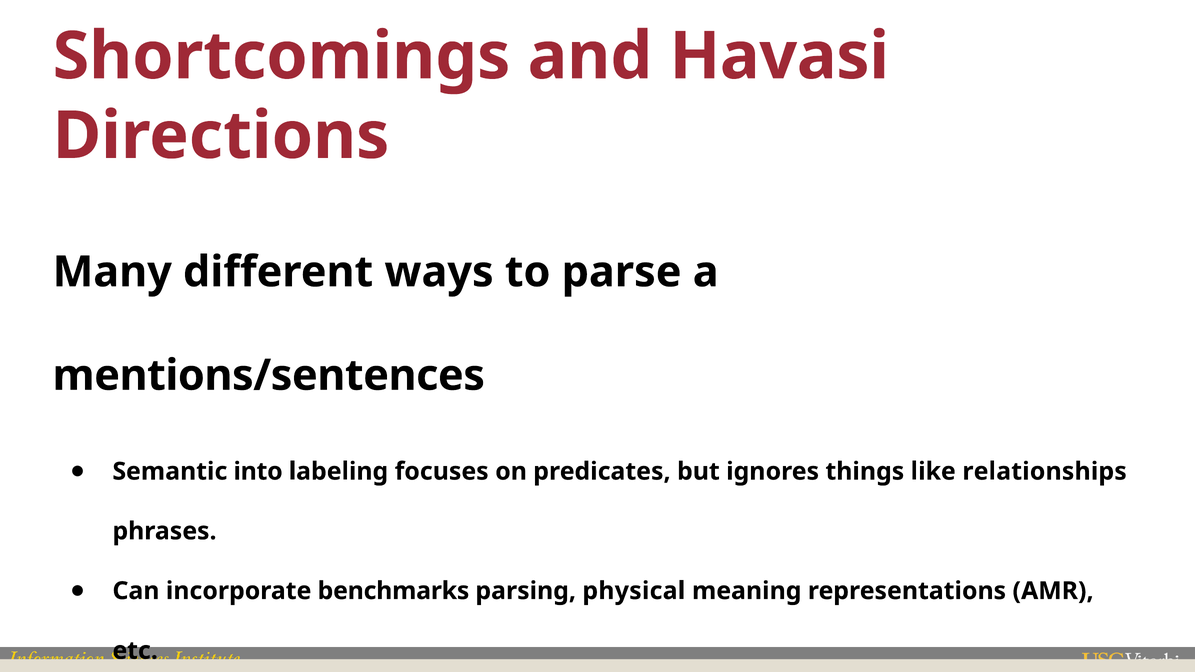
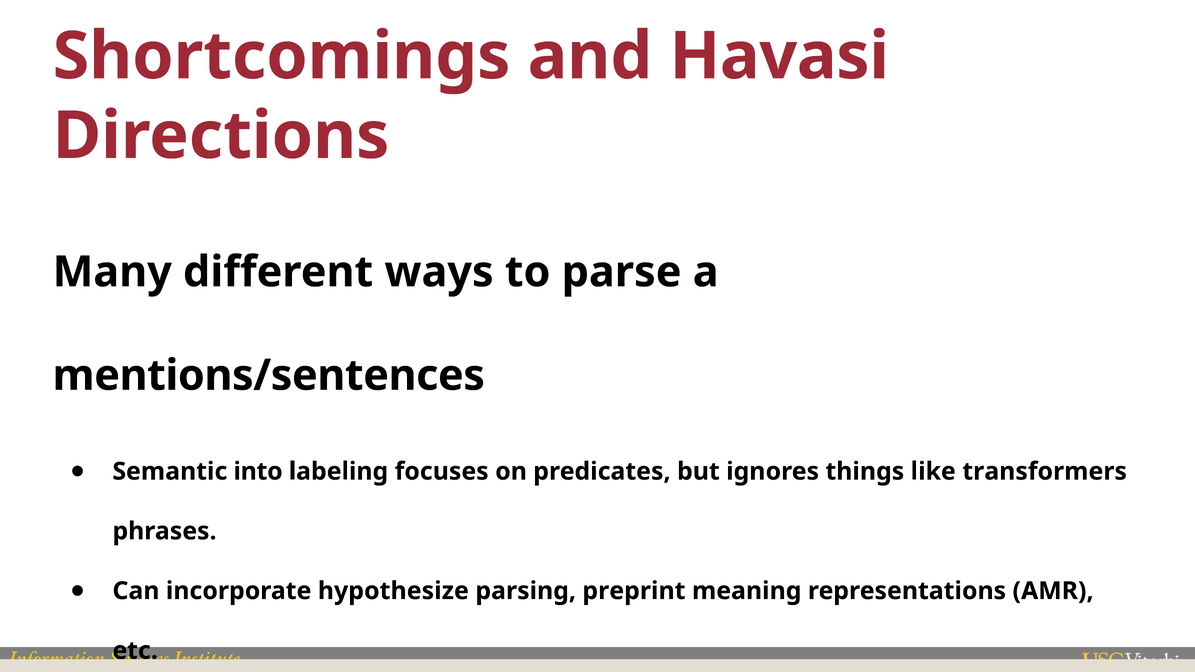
relationships: relationships -> transformers (1045, 472)
benchmarks: benchmarks -> hypothesize (393, 591)
physical: physical -> preprint (634, 591)
